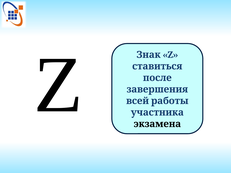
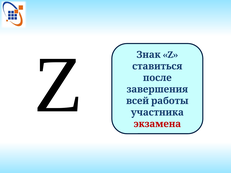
экзамена colour: black -> red (157, 124)
